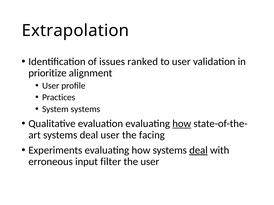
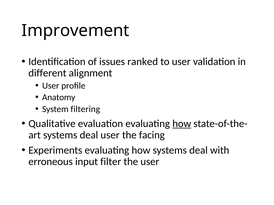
Extrapolation: Extrapolation -> Improvement (75, 31)
prioritize: prioritize -> different (47, 73)
Practices: Practices -> Anatomy (59, 98)
System systems: systems -> filtering (85, 109)
deal underline: present -> none (198, 151)
